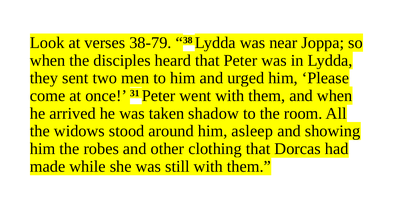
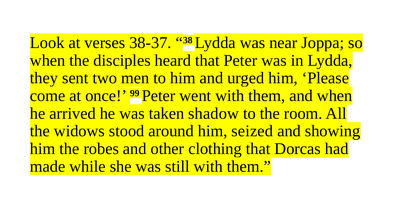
38-79: 38-79 -> 38-37 (150, 43)
31: 31 -> 99 (135, 93)
asleep: asleep -> seized (252, 131)
